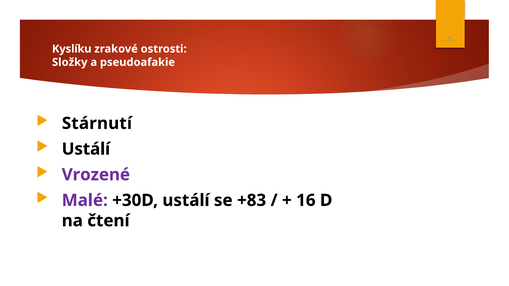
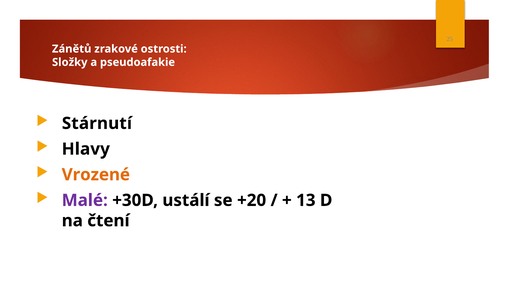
Kyslíku: Kyslíku -> Zánětů (72, 49)
Ustálí: Ustálí -> Hlavy (86, 149)
Vrozené colour: purple -> orange (96, 175)
+83: +83 -> +20 (252, 201)
16: 16 -> 13 (306, 201)
